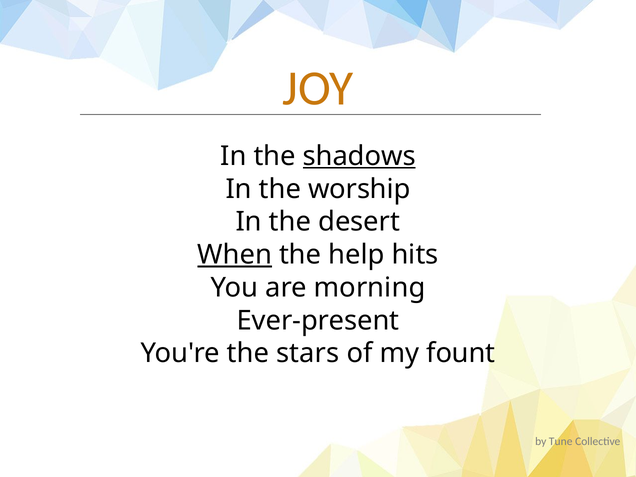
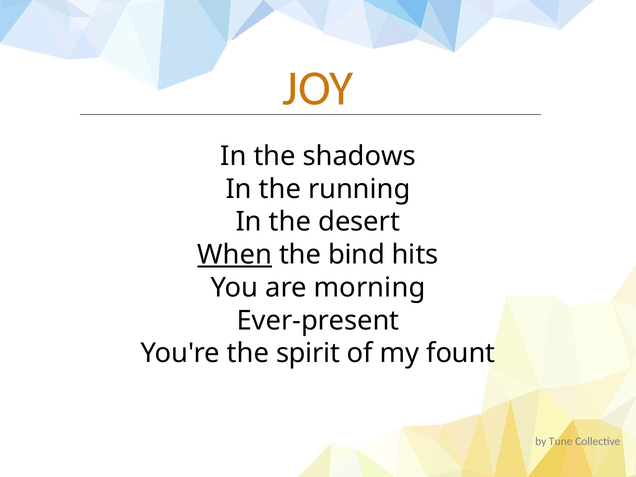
shadows underline: present -> none (359, 156)
worship: worship -> running (359, 189)
help: help -> bind (357, 255)
stars: stars -> spirit (308, 353)
